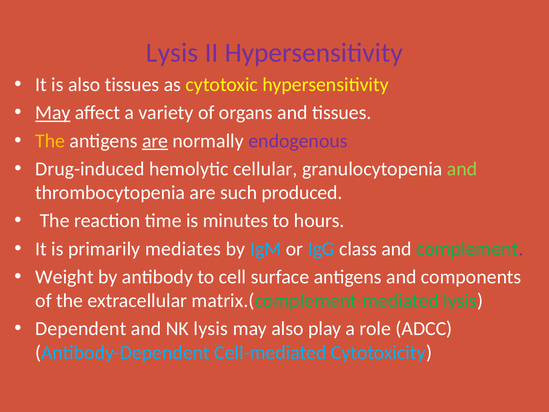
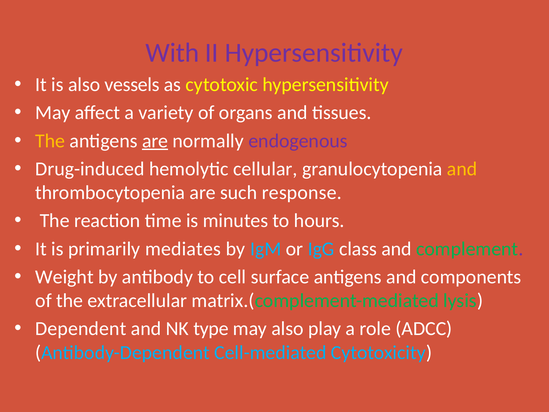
Lysis: Lysis -> With (172, 53)
also tissues: tissues -> vessels (132, 85)
May underline: present -> none (53, 113)
and colour: light green -> yellow (462, 169)
produced: produced -> response (302, 193)
NK lysis: lysis -> type (211, 329)
